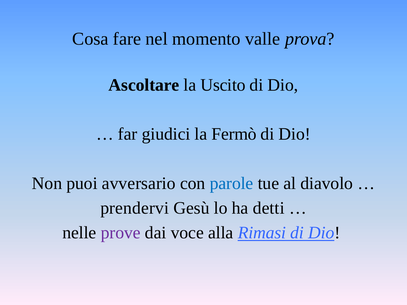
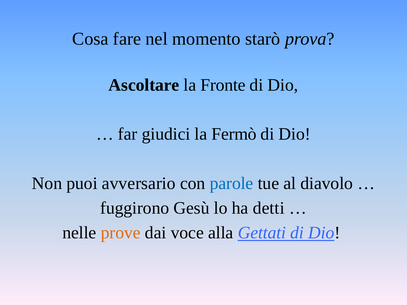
valle: valle -> starò (263, 39)
Uscito: Uscito -> Fronte (223, 85)
prendervi: prendervi -> fuggirono (135, 208)
prove colour: purple -> orange (121, 233)
Rimasi: Rimasi -> Gettati (262, 233)
